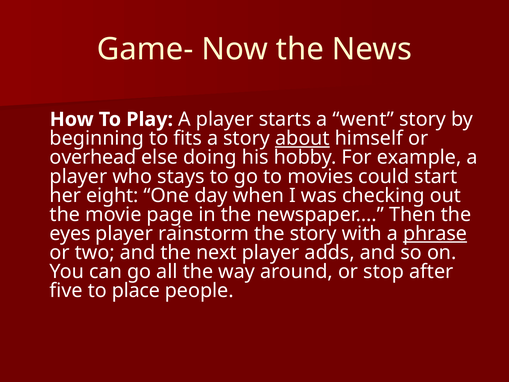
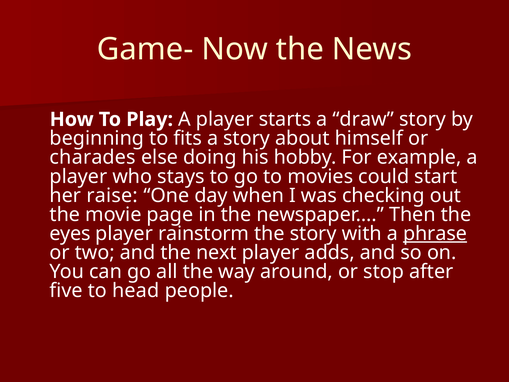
went: went -> draw (363, 119)
about underline: present -> none (302, 138)
overhead: overhead -> charades (93, 157)
eight: eight -> raise (112, 195)
place: place -> head (136, 290)
